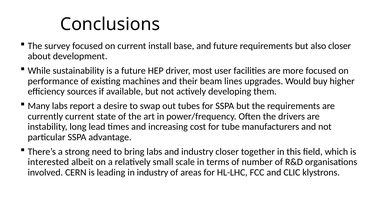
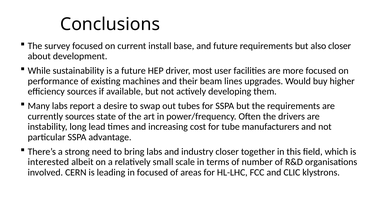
currently current: current -> sources (80, 116)
in industry: industry -> focused (152, 173)
